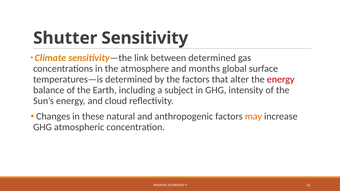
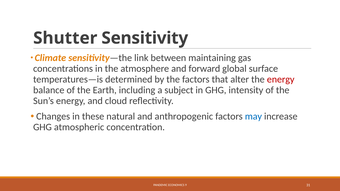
between determined: determined -> maintaining (212, 58)
months: months -> forward (204, 69)
may colour: orange -> blue (253, 117)
